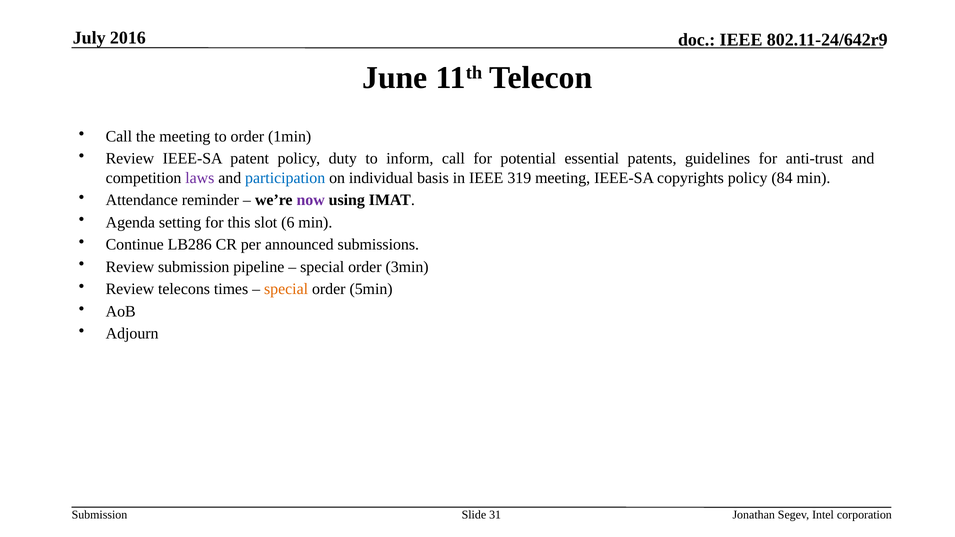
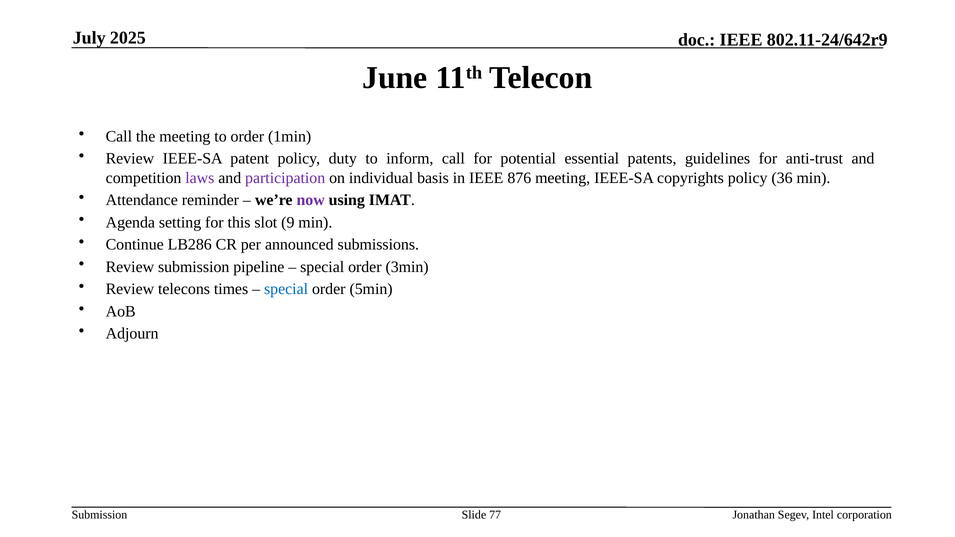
2016: 2016 -> 2025 (128, 38)
participation colour: blue -> purple (285, 178)
319: 319 -> 876 (519, 178)
84: 84 -> 36 (782, 178)
6: 6 -> 9 (288, 222)
special colour: orange -> blue (286, 289)
31: 31 -> 77 (495, 515)
